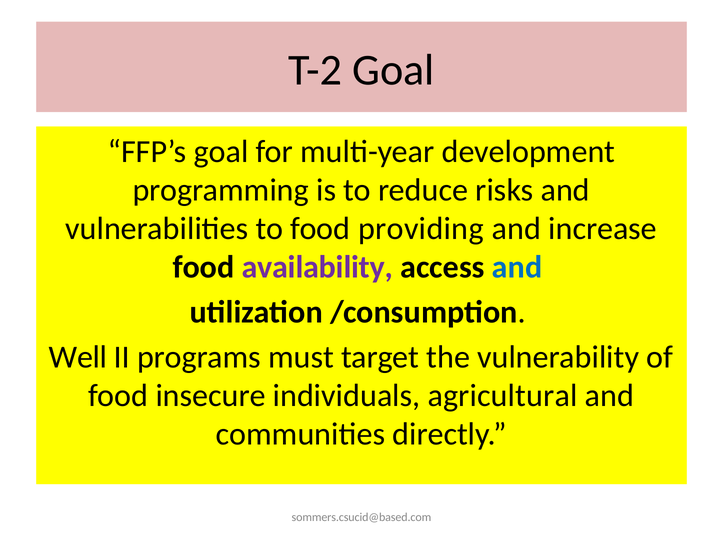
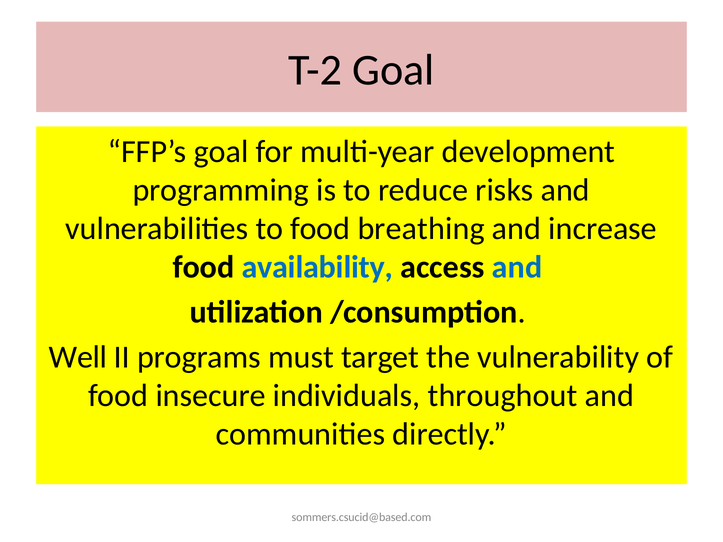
providing: providing -> breathing (421, 229)
availability colour: purple -> blue (317, 267)
agricultural: agricultural -> throughout (503, 396)
